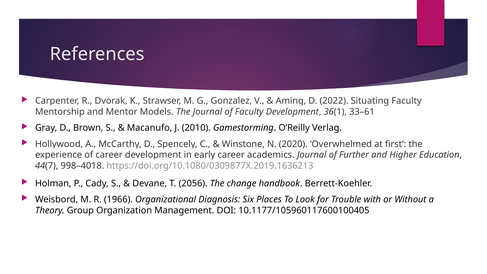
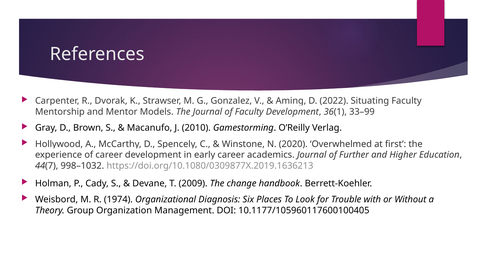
33–61: 33–61 -> 33–99 (362, 112)
998–4018: 998–4018 -> 998–1032 (82, 166)
2056: 2056 -> 2009 (193, 183)
1966: 1966 -> 1974 (118, 199)
